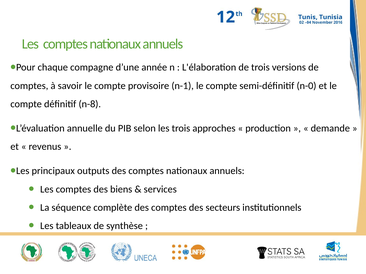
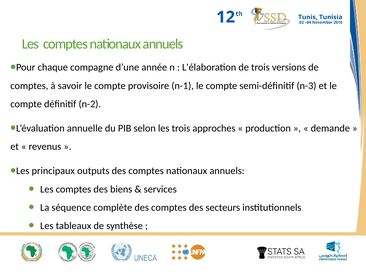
n-0: n-0 -> n-3 (306, 86)
n-8: n-8 -> n-2 (90, 104)
